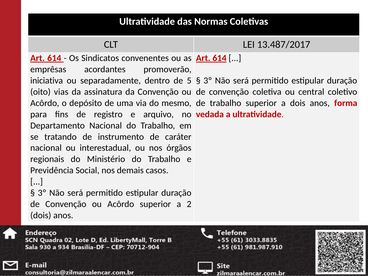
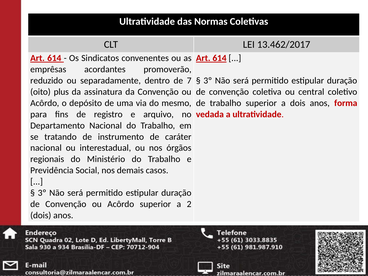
13.487/2017: 13.487/2017 -> 13.462/2017 (284, 45)
iniciativa: iniciativa -> reduzido (47, 81)
5: 5 -> 7 (189, 81)
vias: vias -> plus (61, 92)
